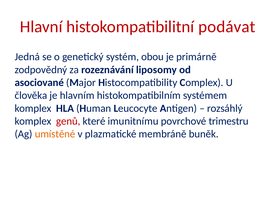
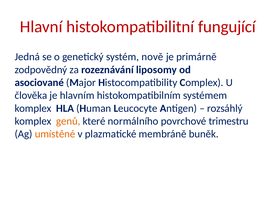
podávat: podávat -> fungující (227, 27)
obou: obou -> nově (152, 57)
genů colour: red -> orange (68, 121)
imunitnímu: imunitnímu -> normálního (133, 121)
